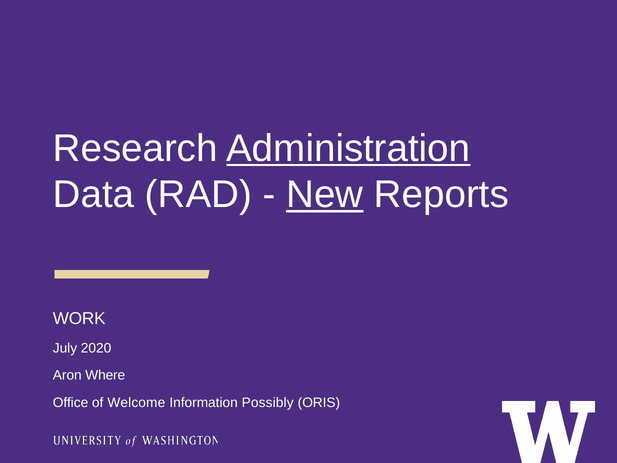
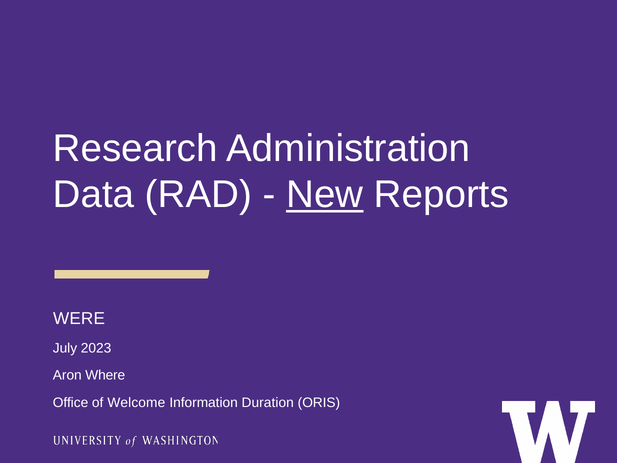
Administration underline: present -> none (348, 148)
WORK: WORK -> WERE (79, 319)
2020: 2020 -> 2023 (96, 348)
Possibly: Possibly -> Duration (268, 403)
